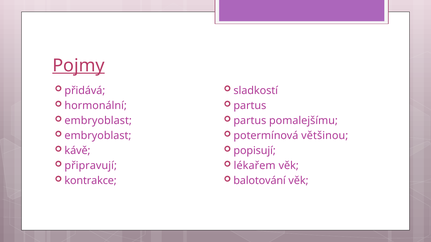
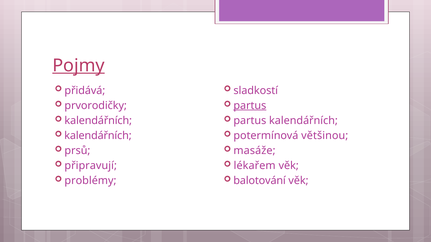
hormonální: hormonální -> prvorodičky (96, 106)
partus underline: none -> present (250, 106)
embryoblast: embryoblast -> kalendářních (98, 121)
partus pomalejšímu: pomalejšímu -> kalendářních (303, 121)
embryoblast: embryoblast -> kalendářních (98, 136)
kávě: kávě -> prsů (77, 151)
popisují: popisují -> masáže (255, 151)
kontrakce: kontrakce -> problémy (90, 181)
